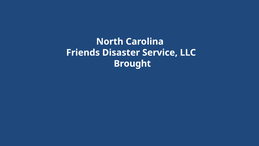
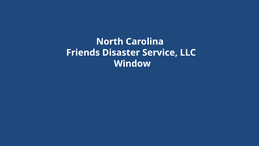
Brought: Brought -> Window (132, 64)
